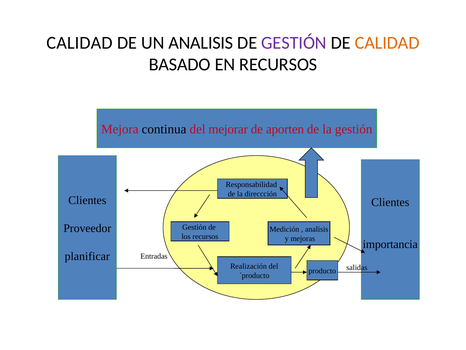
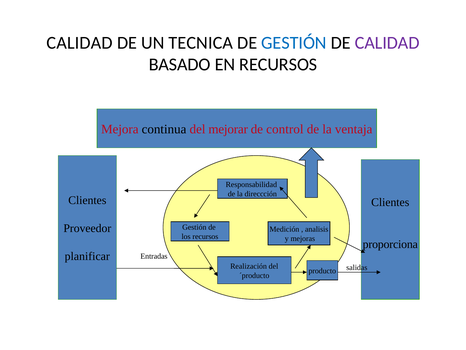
UN ANALISIS: ANALISIS -> TECNICA (201, 43)
GESTIÓN colour: purple -> blue (294, 43)
CALIDAD colour: orange -> purple (387, 43)
aporten: aporten -> control (285, 129)
la gestión: gestión -> ventaja (354, 129)
importancia: importancia -> proporciona (390, 244)
